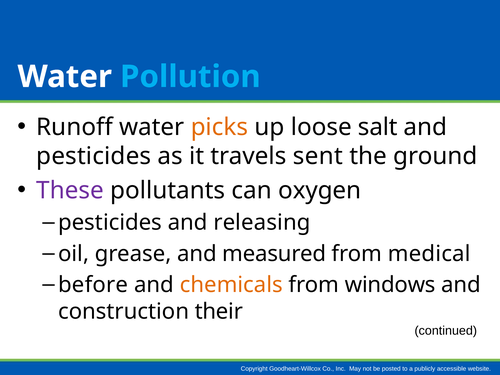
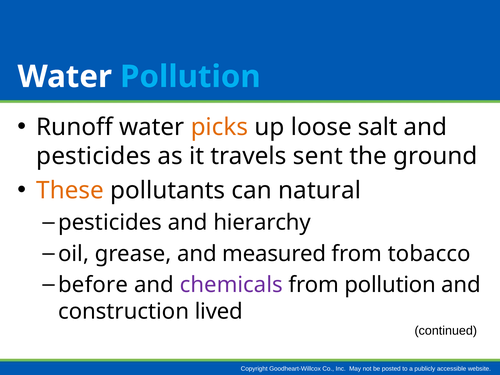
These colour: purple -> orange (70, 190)
oxygen: oxygen -> natural (320, 190)
releasing: releasing -> hierarchy (262, 223)
medical: medical -> tobacco (429, 254)
chemicals colour: orange -> purple (231, 285)
from windows: windows -> pollution (390, 285)
their: their -> lived (219, 311)
